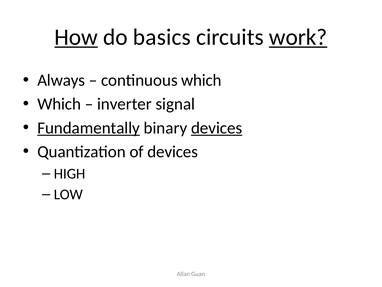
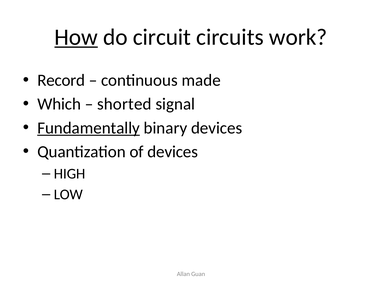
basics: basics -> circuit (162, 37)
work underline: present -> none (298, 37)
Always: Always -> Record (61, 80)
continuous which: which -> made (201, 80)
inverter: inverter -> shorted (124, 104)
devices underline: present -> none (217, 128)
